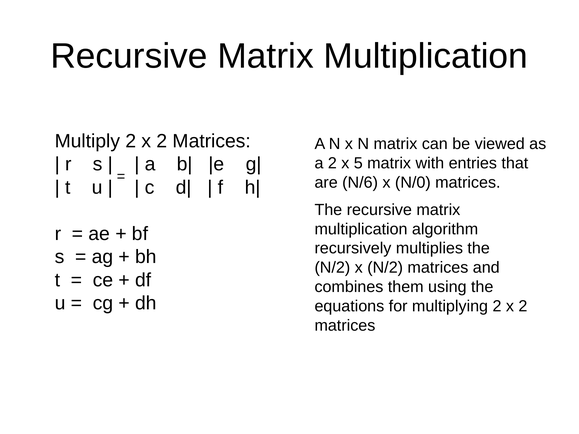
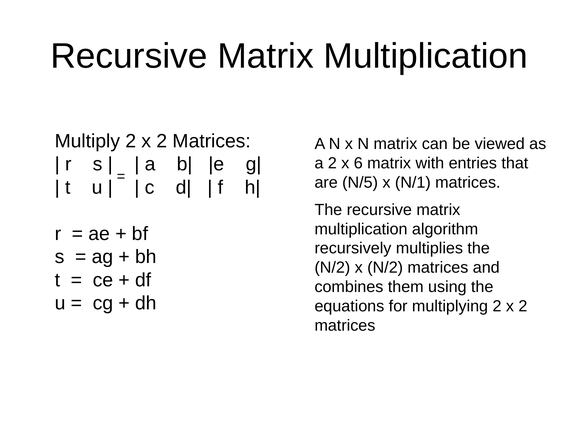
5: 5 -> 6 (358, 163)
N/6: N/6 -> N/5 (360, 183)
N/0: N/0 -> N/1 (413, 183)
